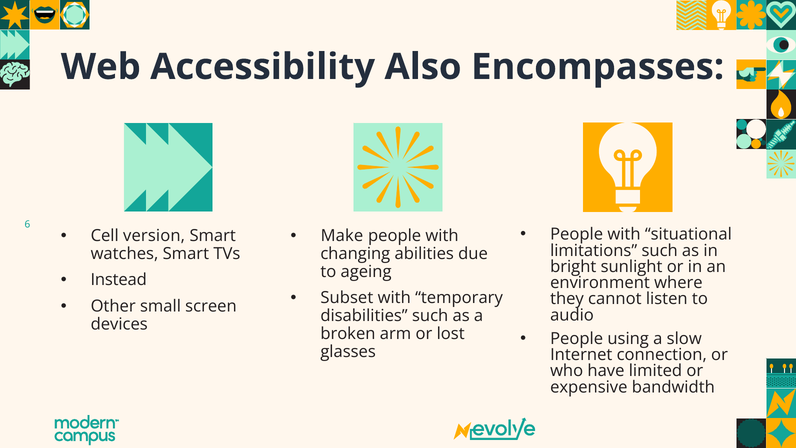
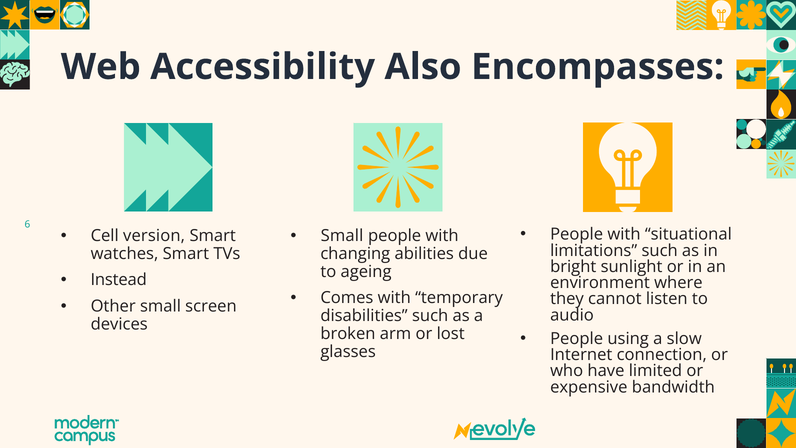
Make: Make -> Small (342, 236)
Subset: Subset -> Comes (347, 298)
